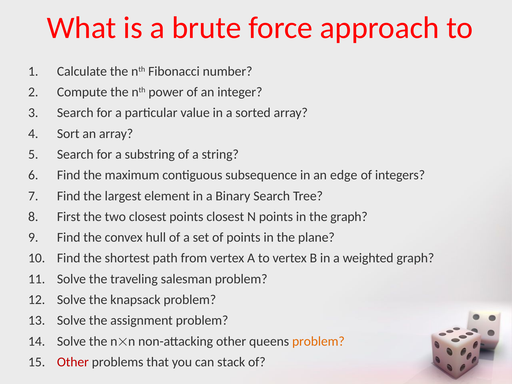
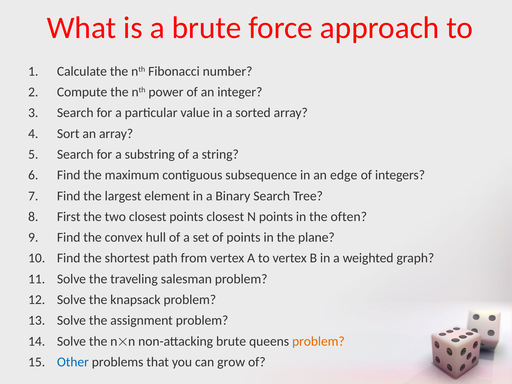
the graph: graph -> often (349, 217)
non-attacking other: other -> brute (231, 341)
Other colour: red -> blue (73, 362)
stack: stack -> grow (231, 362)
